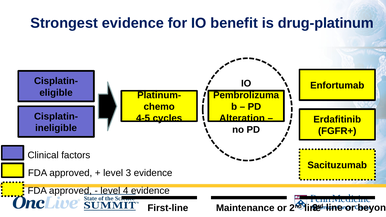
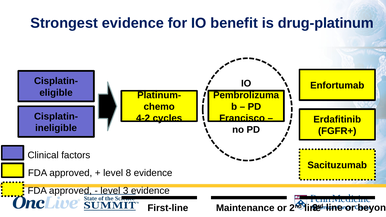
Alteration: Alteration -> Francisco (242, 118)
4-5: 4-5 -> 4-2 (143, 118)
3: 3 -> 8 (128, 173)
4: 4 -> 3 (126, 191)
